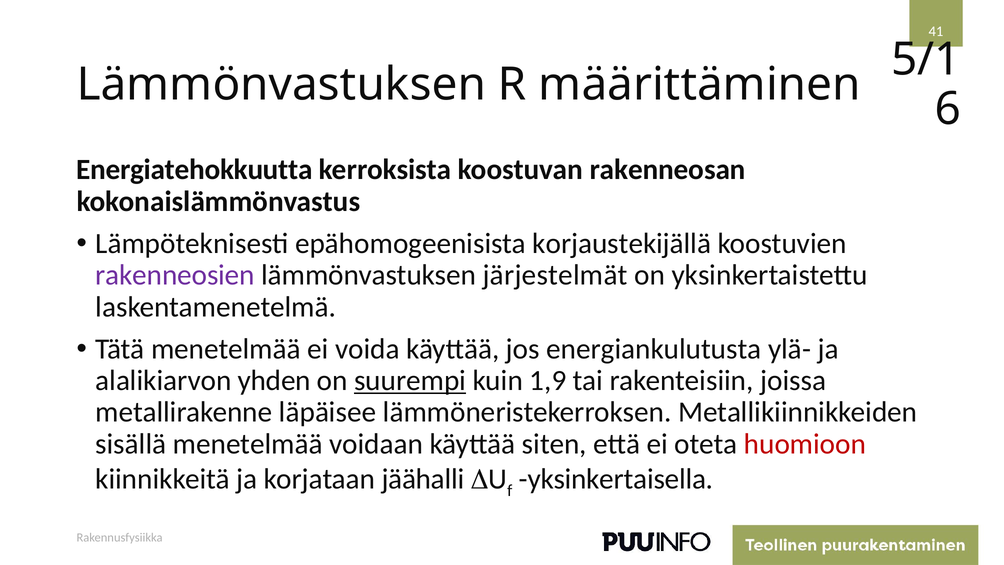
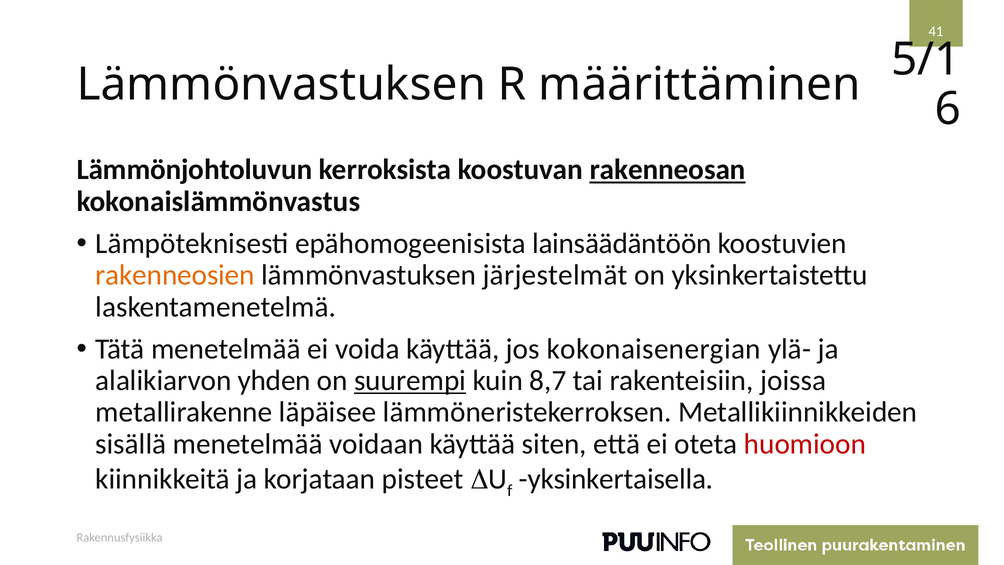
Energiatehokkuutta: Energiatehokkuutta -> Lämmönjohtoluvun (194, 170)
rakenneosan underline: none -> present (668, 170)
korjaustekijällä: korjaustekijällä -> lainsäädäntöön (622, 243)
rakenneosien colour: purple -> orange (175, 275)
energiankulutusta: energiankulutusta -> kokonaisenergian (654, 349)
1,9: 1,9 -> 8,7 (548, 380)
jäähalli: jäähalli -> pisteet (423, 479)
